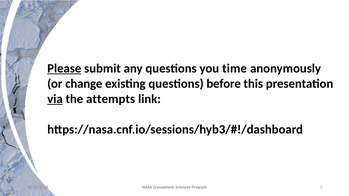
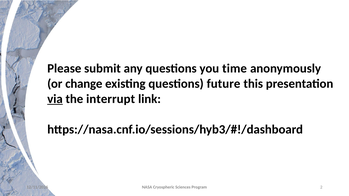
Please underline: present -> none (64, 69)
before: before -> future (224, 84)
attempts: attempts -> interrupt (111, 99)
